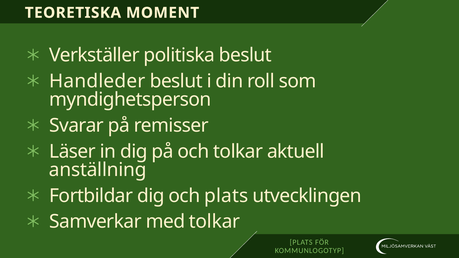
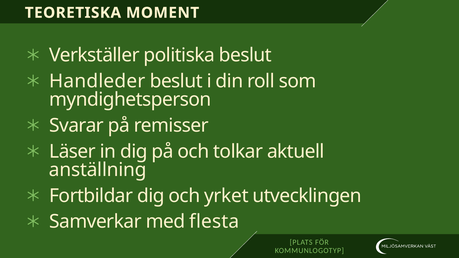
och plats: plats -> yrket (226, 196)
med tolkar: tolkar -> flesta (214, 222)
